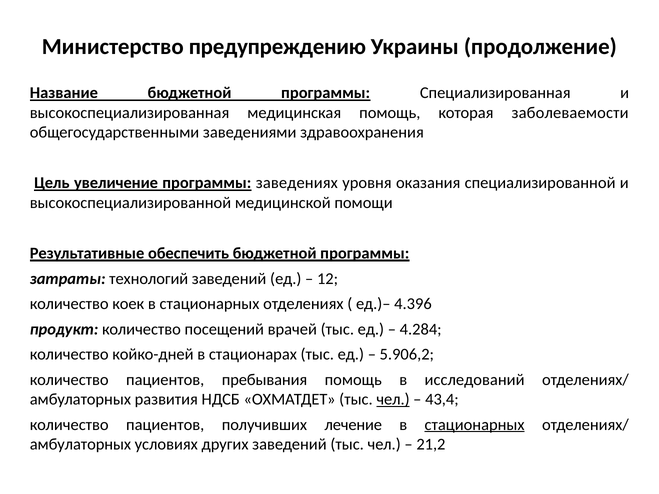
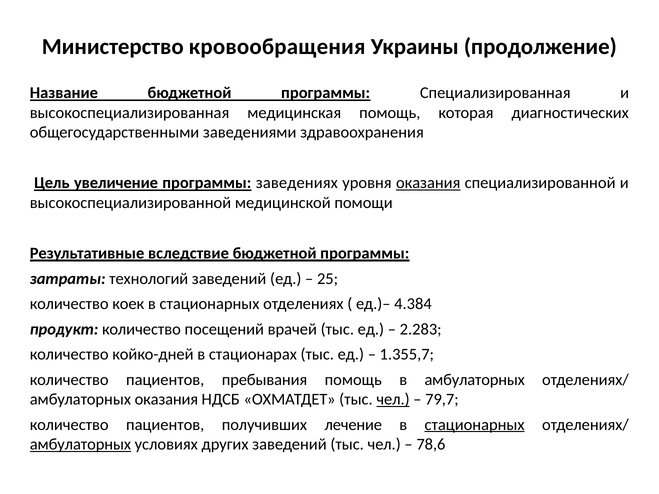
предупреждению: предупреждению -> кровообращения (277, 47)
заболеваемости: заболеваемости -> диагностических (570, 113)
оказания underline: none -> present (428, 183)
обеспечить: обеспечить -> вследствие (188, 253)
12: 12 -> 25 (328, 279)
4.396: 4.396 -> 4.384 (413, 304)
4.284: 4.284 -> 2.283 (421, 329)
5.906,2: 5.906,2 -> 1.355,7 (407, 355)
в исследований: исследований -> амбулаторных (475, 380)
амбулаторных развития: развития -> оказания (166, 400)
43,4: 43,4 -> 79,7 (442, 400)
амбулаторных underline: none -> present (80, 445)
21,2: 21,2 -> 78,6 (431, 445)
